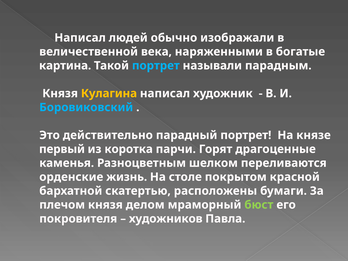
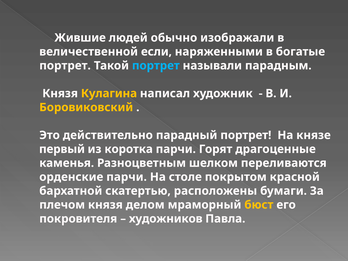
Написал: Написал -> Жившие (80, 38)
века: века -> если (156, 52)
картина: картина -> портрет (65, 66)
Боровиковский colour: light blue -> yellow (86, 107)
орденские жизнь: жизнь -> парчи (127, 177)
бюст colour: light green -> yellow (259, 205)
